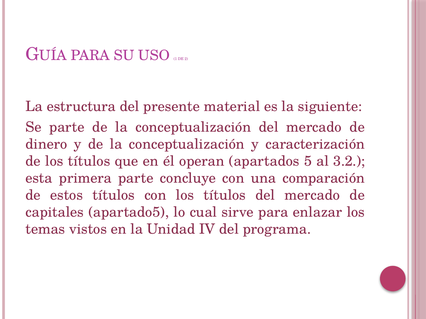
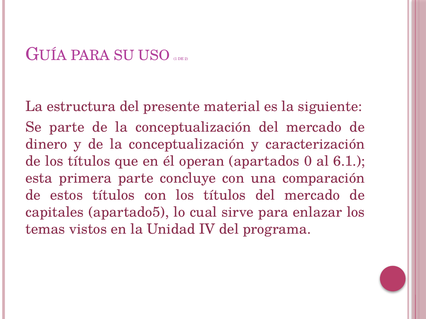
5: 5 -> 0 (308, 161)
3.2: 3.2 -> 6.1 (349, 161)
